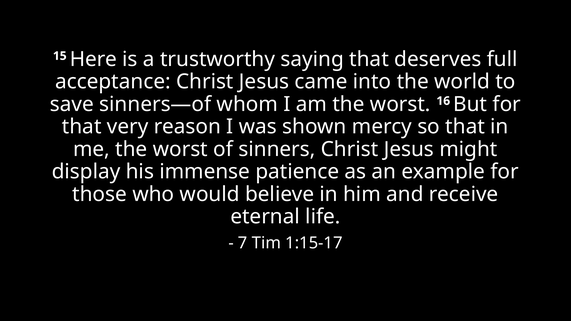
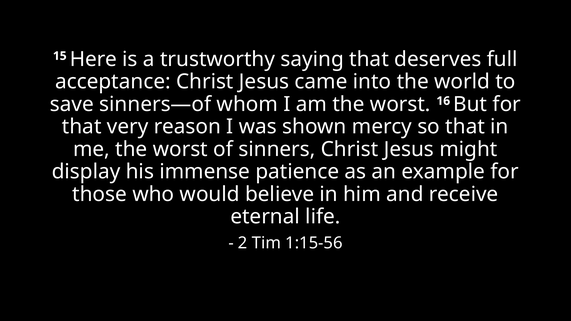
7: 7 -> 2 (243, 243)
1:15-17: 1:15-17 -> 1:15-56 (314, 243)
